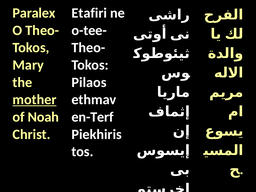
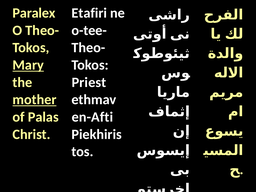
Mary underline: none -> present (28, 65)
Pilaos: Pilaos -> Priest (89, 82)
Noah: Noah -> Palas (43, 117)
en-Terf: en-Terf -> en-Afti (92, 117)
